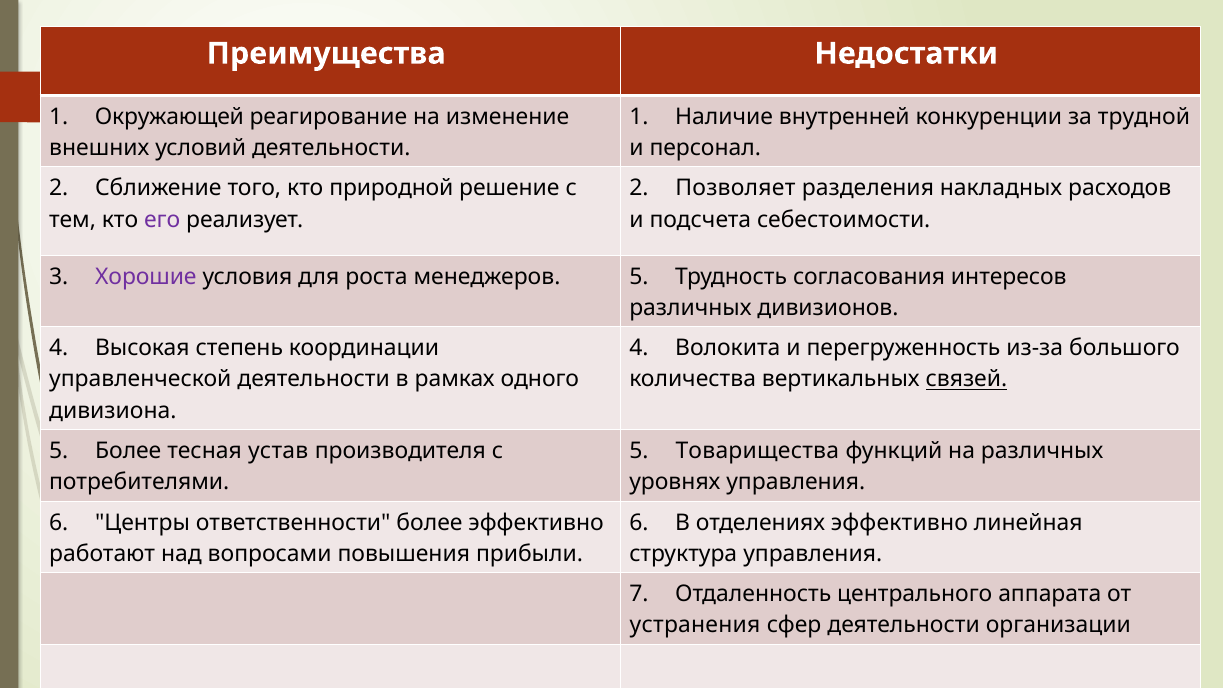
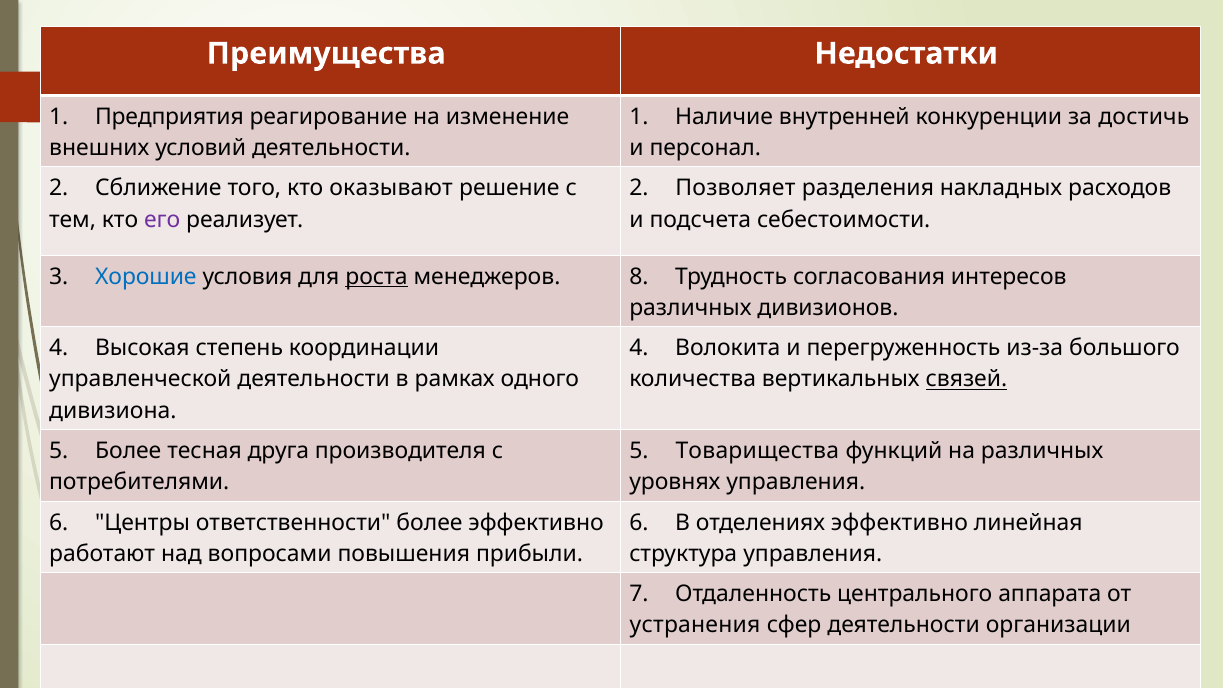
Окружающей: Окружающей -> Предприятия (169, 117)
трудной: трудной -> достичь (1144, 117)
природной: природной -> оказывают (391, 188)
Хорошие colour: purple -> blue (146, 276)
роста underline: none -> present (377, 276)
менеджеров 5: 5 -> 8 (639, 276)
устав: устав -> друга (278, 451)
